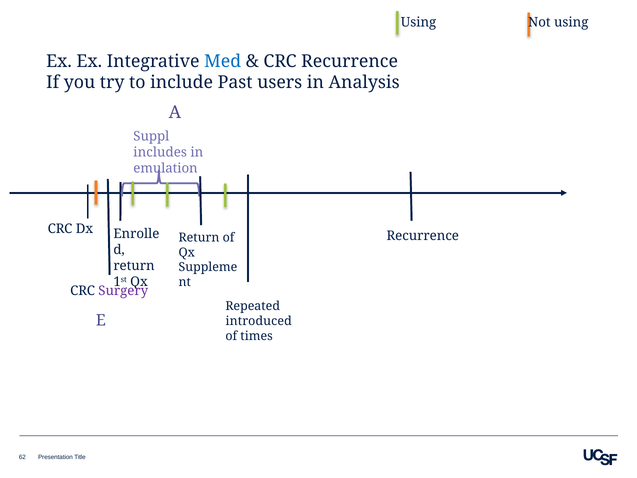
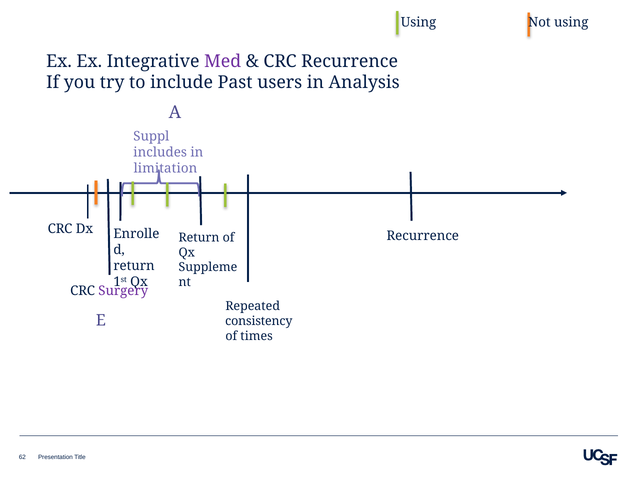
Med colour: blue -> purple (223, 61)
emulation: emulation -> limitation (165, 168)
introduced: introduced -> consistency (259, 321)
